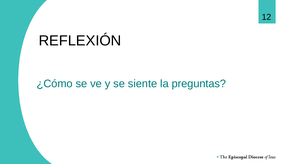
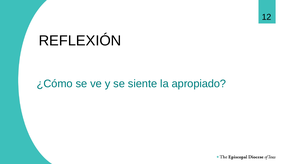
preguntas: preguntas -> apropiado (199, 84)
